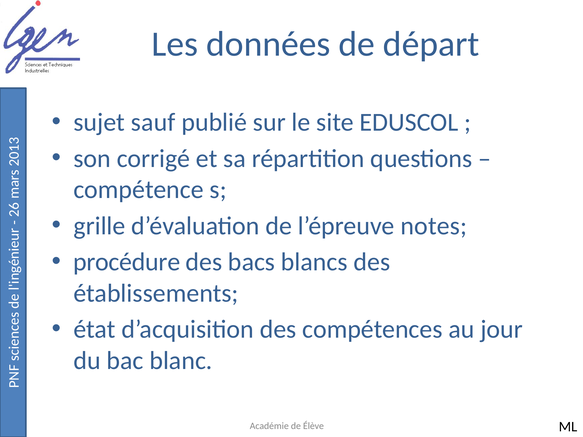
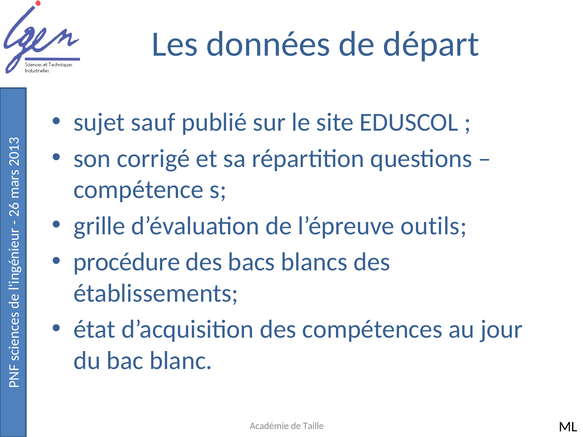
notes: notes -> outils (434, 226)
Élève: Élève -> Taille (313, 426)
